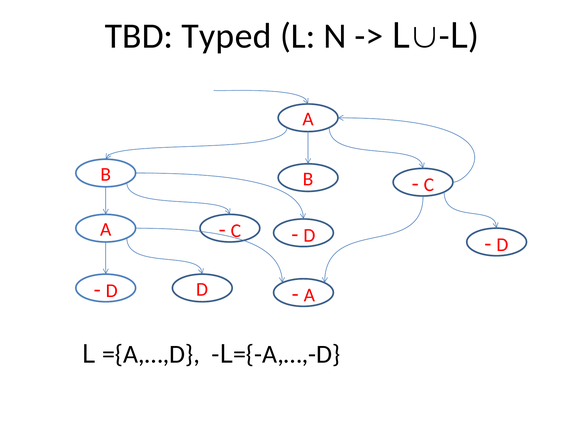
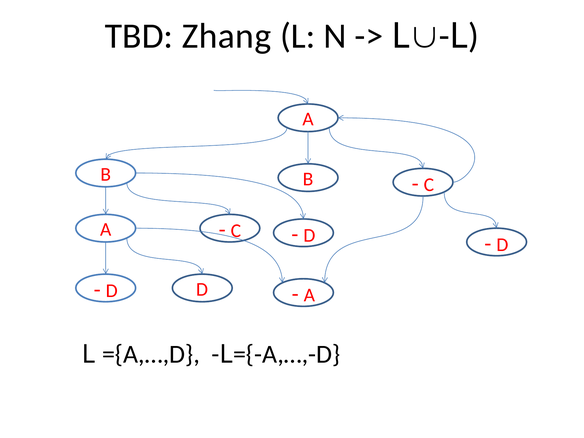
Typed: Typed -> Zhang (226, 36)
